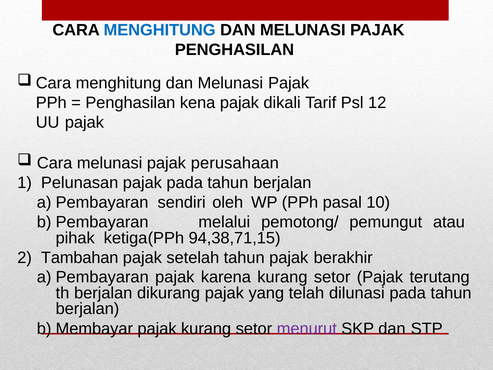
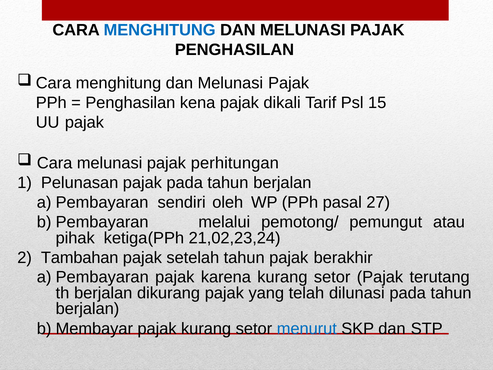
12: 12 -> 15 (377, 103)
perusahaan: perusahaan -> perhitungan (235, 163)
10: 10 -> 27 (378, 202)
94,38,71,15: 94,38,71,15 -> 21,02,23,24 (235, 238)
menurut colour: purple -> blue (307, 328)
